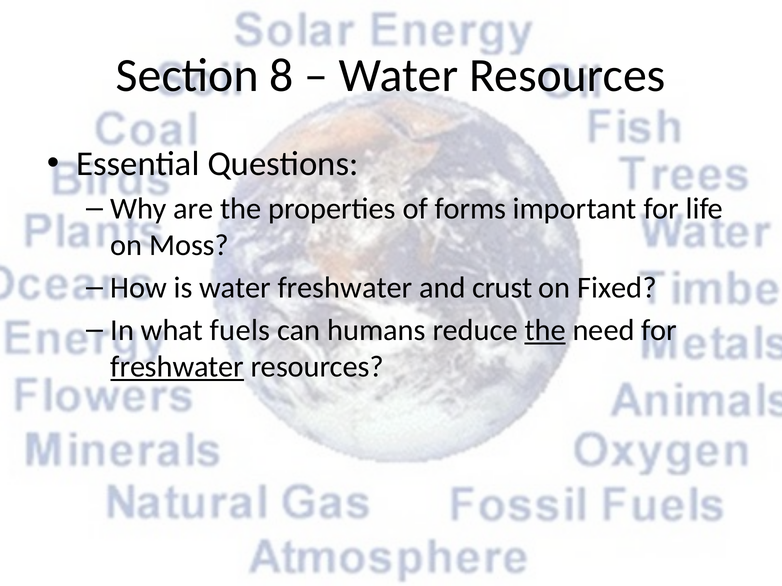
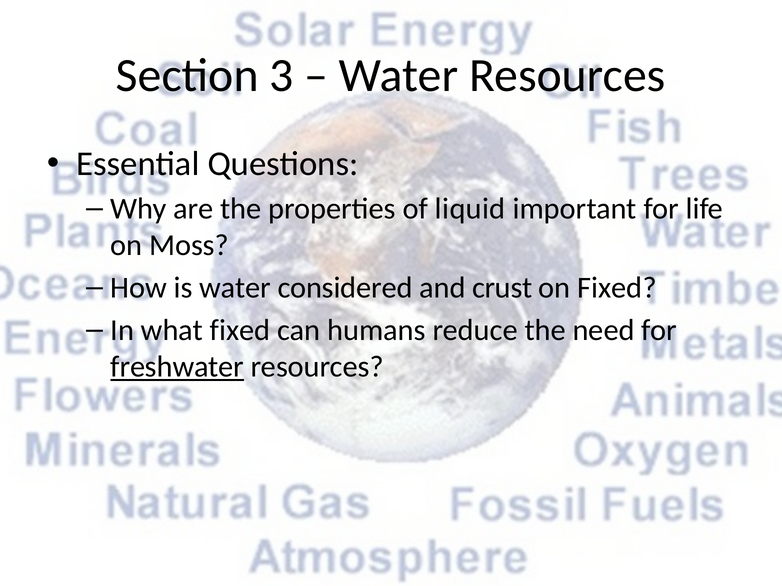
8: 8 -> 3 (282, 76)
forms: forms -> liquid (470, 209)
water freshwater: freshwater -> considered (345, 288)
what fuels: fuels -> fixed (240, 331)
the underline: present -> none (545, 331)
